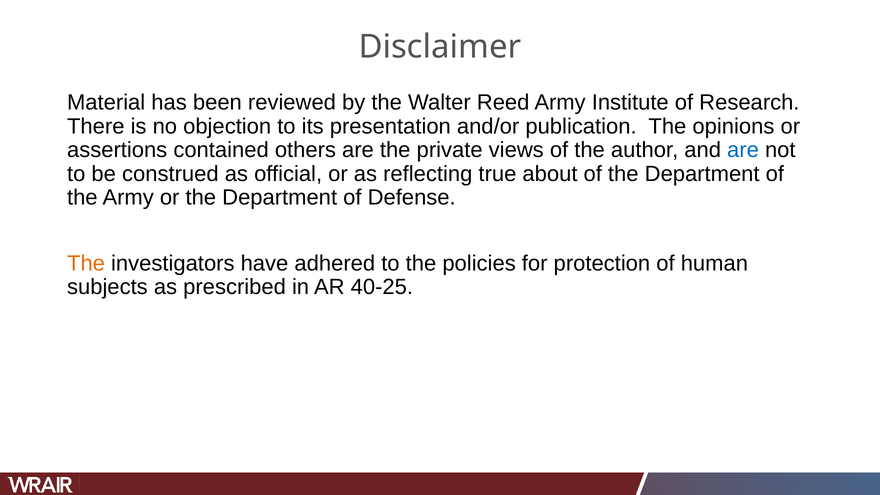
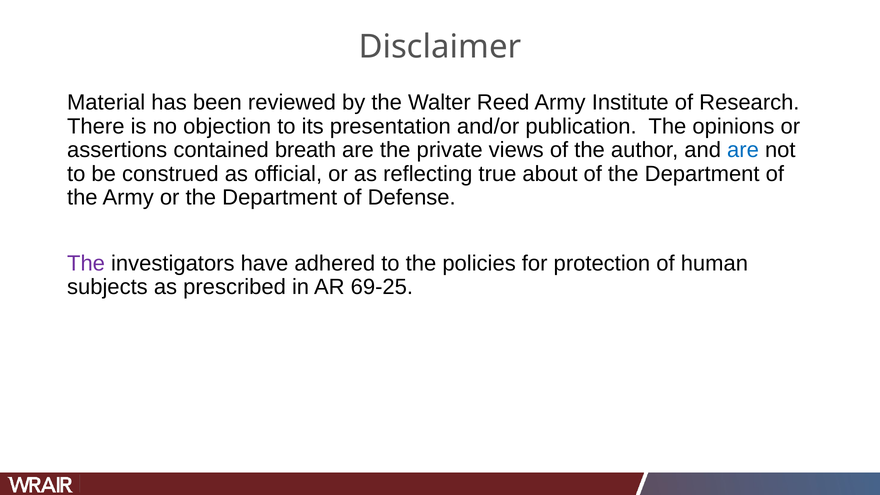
others: others -> breath (306, 150)
The colour: orange -> purple (86, 263)
40-25: 40-25 -> 69-25 (382, 287)
